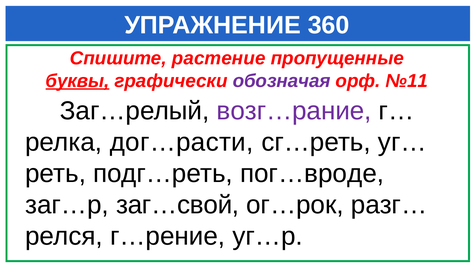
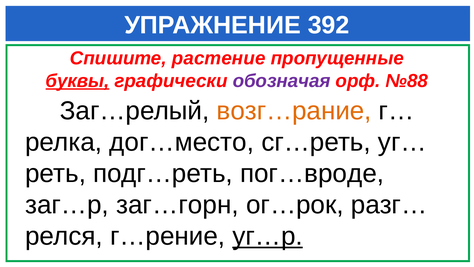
360: 360 -> 392 (329, 25)
№11: №11 -> №88 (407, 81)
возг…рание colour: purple -> orange (294, 111)
дог…расти: дог…расти -> дог…место (182, 142)
заг…свой: заг…свой -> заг…горн (177, 205)
уг…р underline: none -> present (268, 236)
